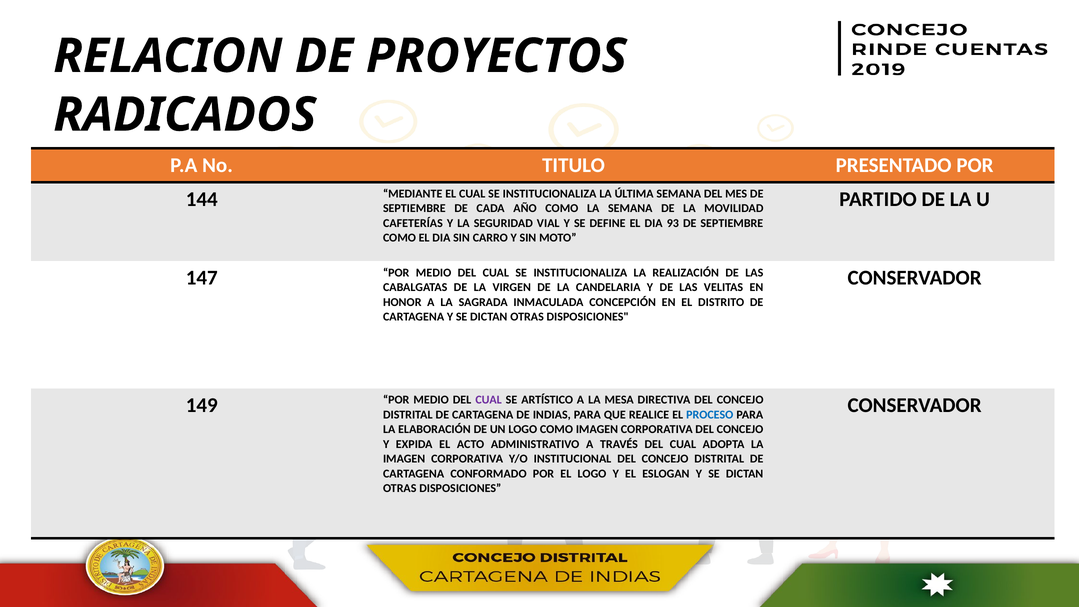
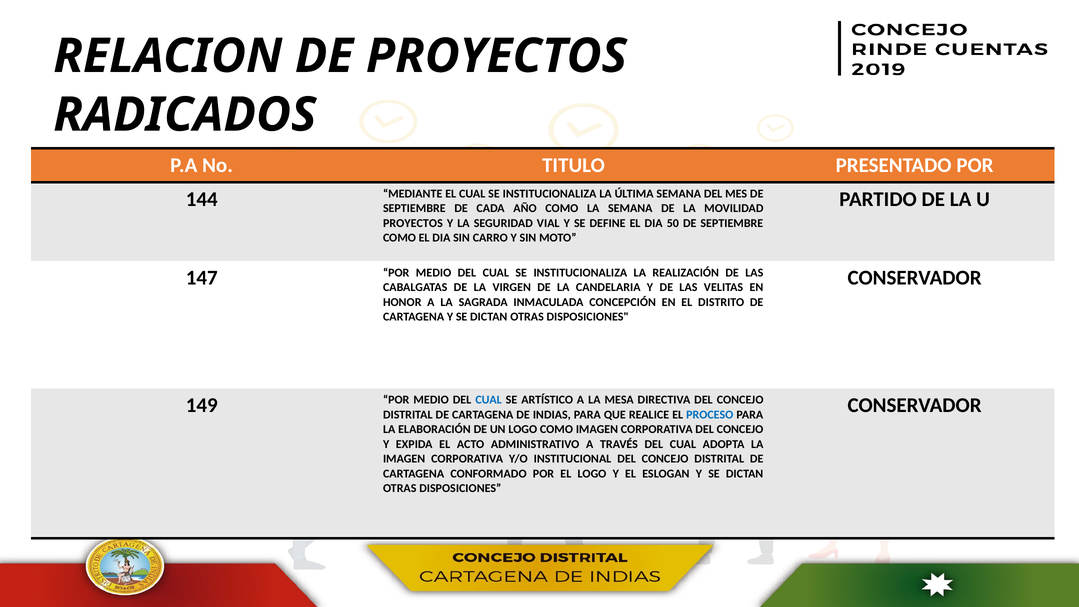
CAFETERÍAS: CAFETERÍAS -> PROYECTOS (413, 223)
93: 93 -> 50 (673, 223)
CUAL colour: purple -> blue (489, 400)
